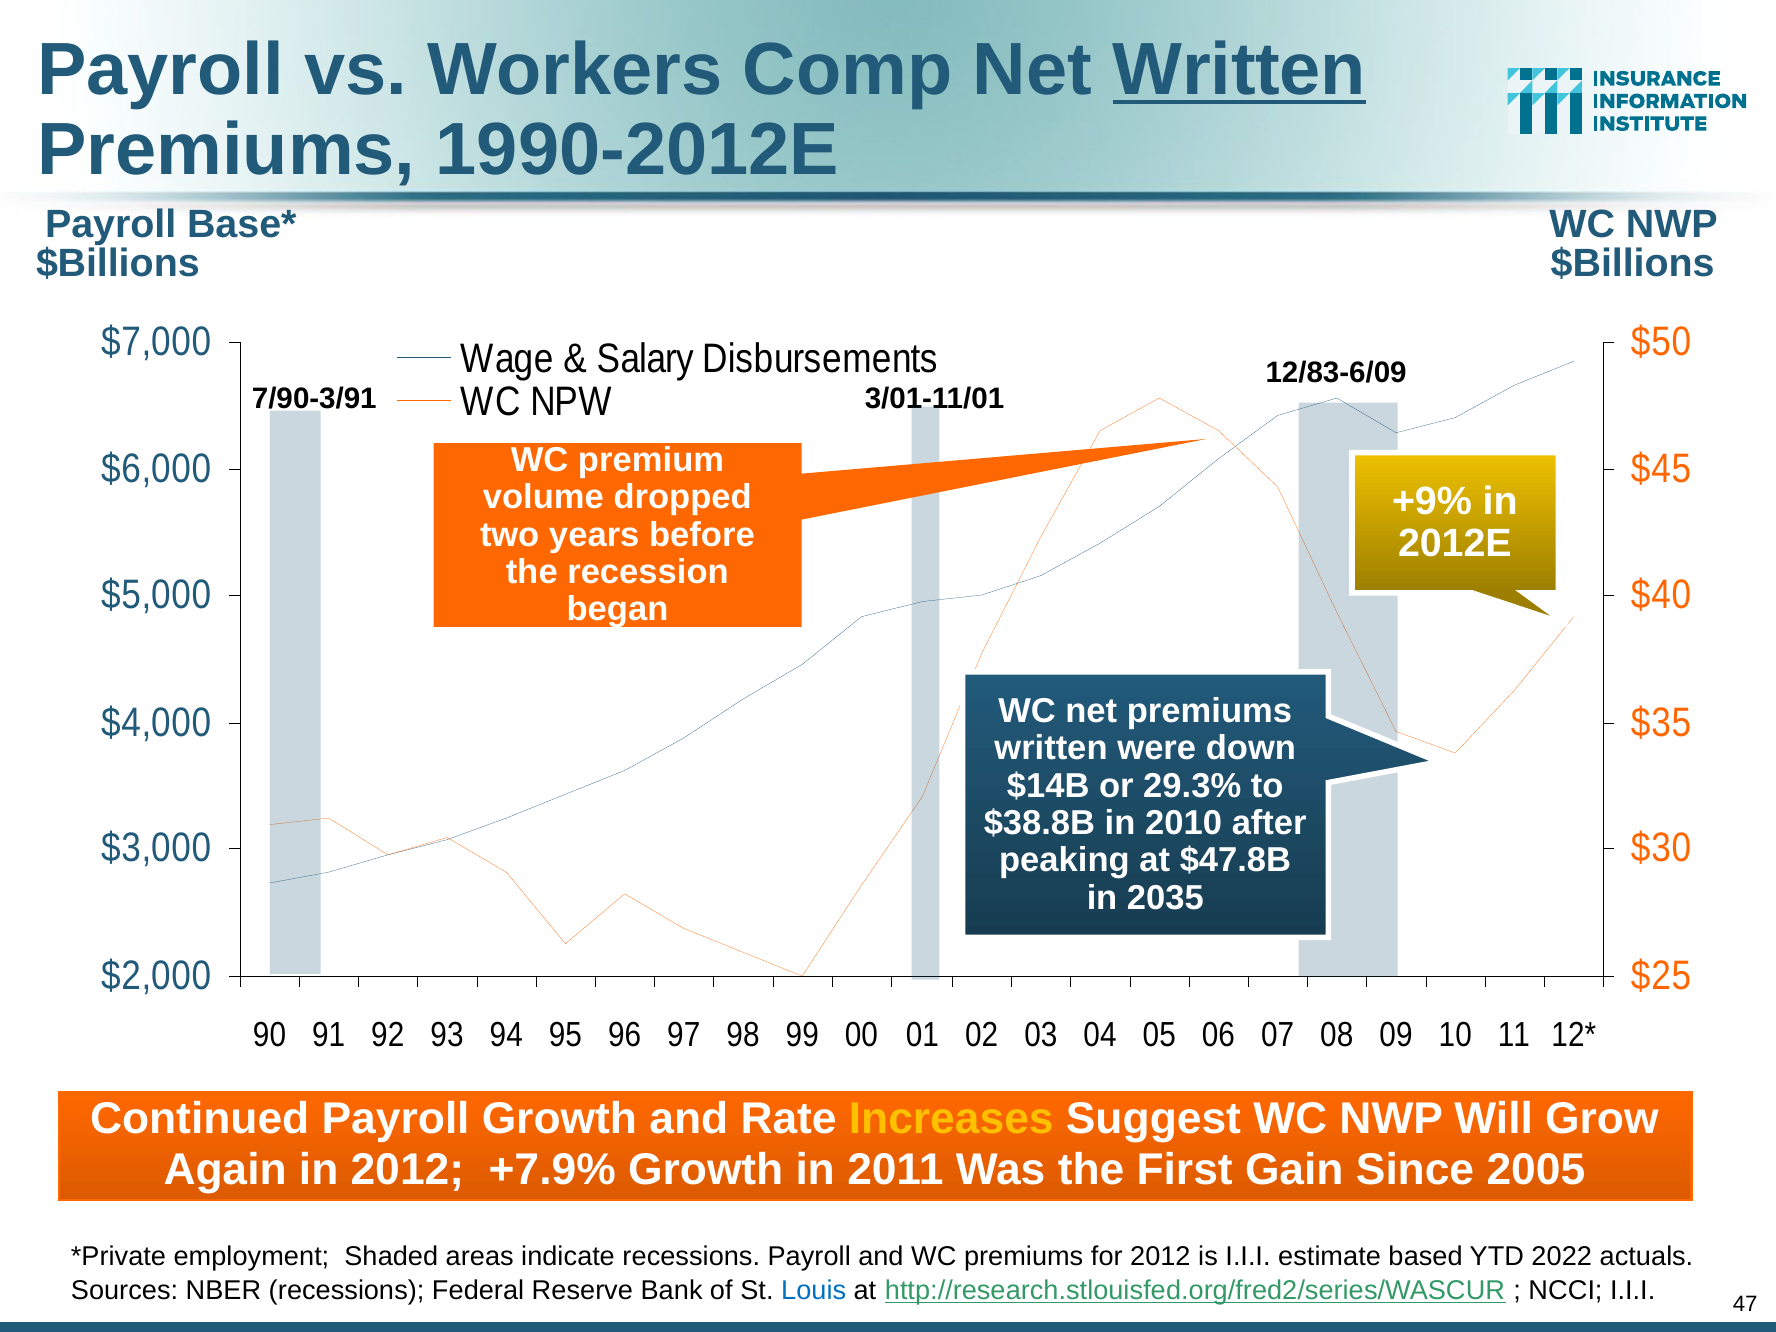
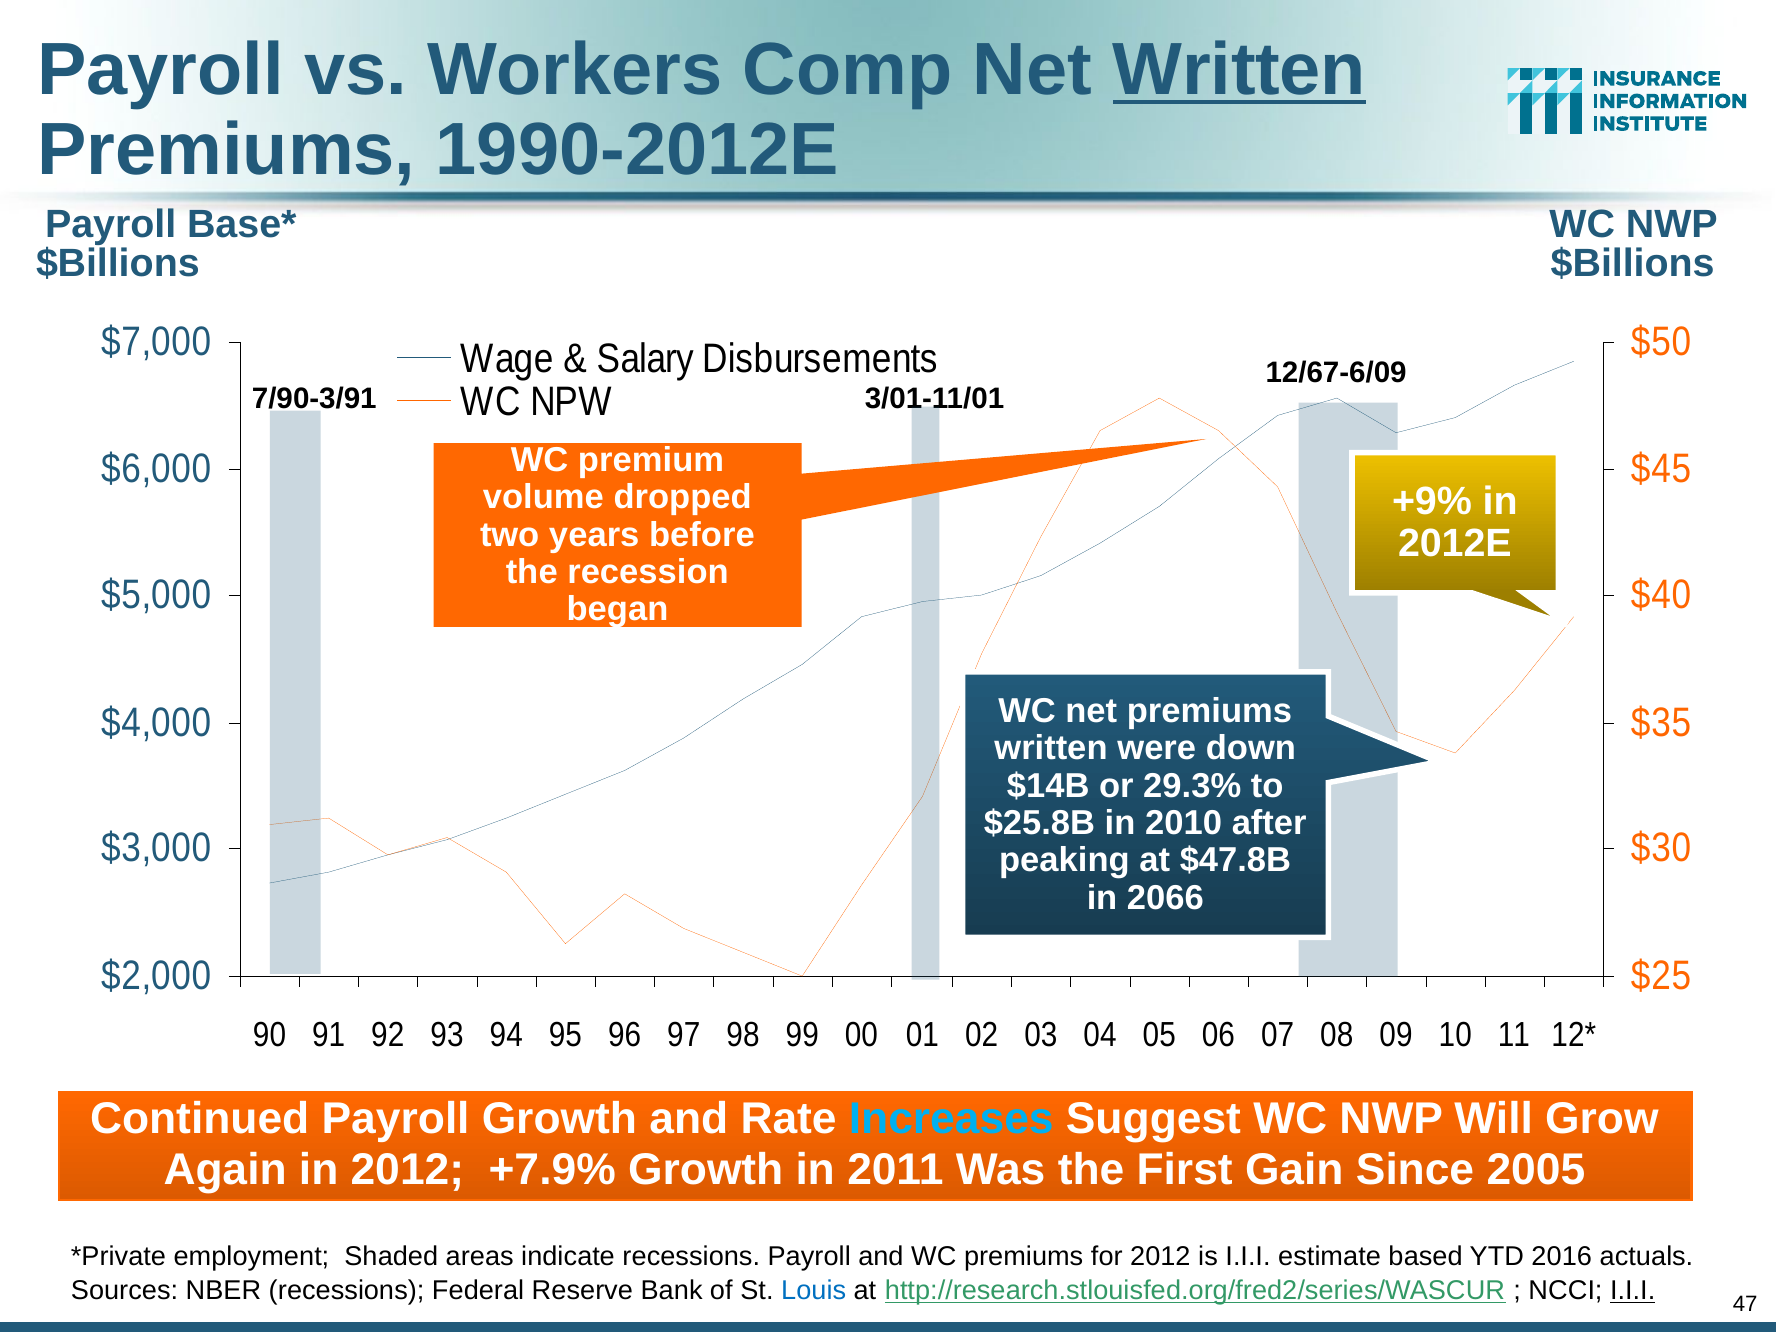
12/83-6/09: 12/83-6/09 -> 12/67-6/09 (1336, 373)
$38.8B: $38.8B -> $25.8B (1039, 823)
2035: 2035 -> 2066 (1165, 898)
Increases colour: yellow -> light blue (951, 1119)
2022: 2022 -> 2016 (1562, 1256)
I.I.I underline: none -> present (1633, 1291)
